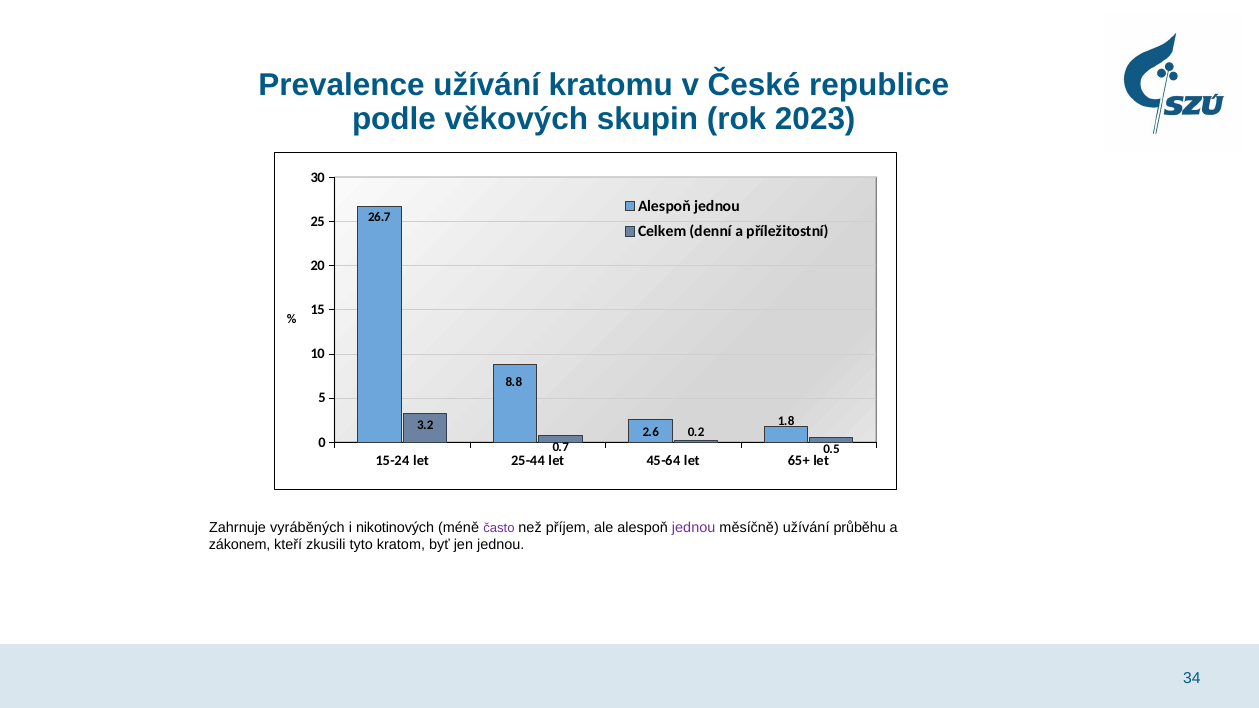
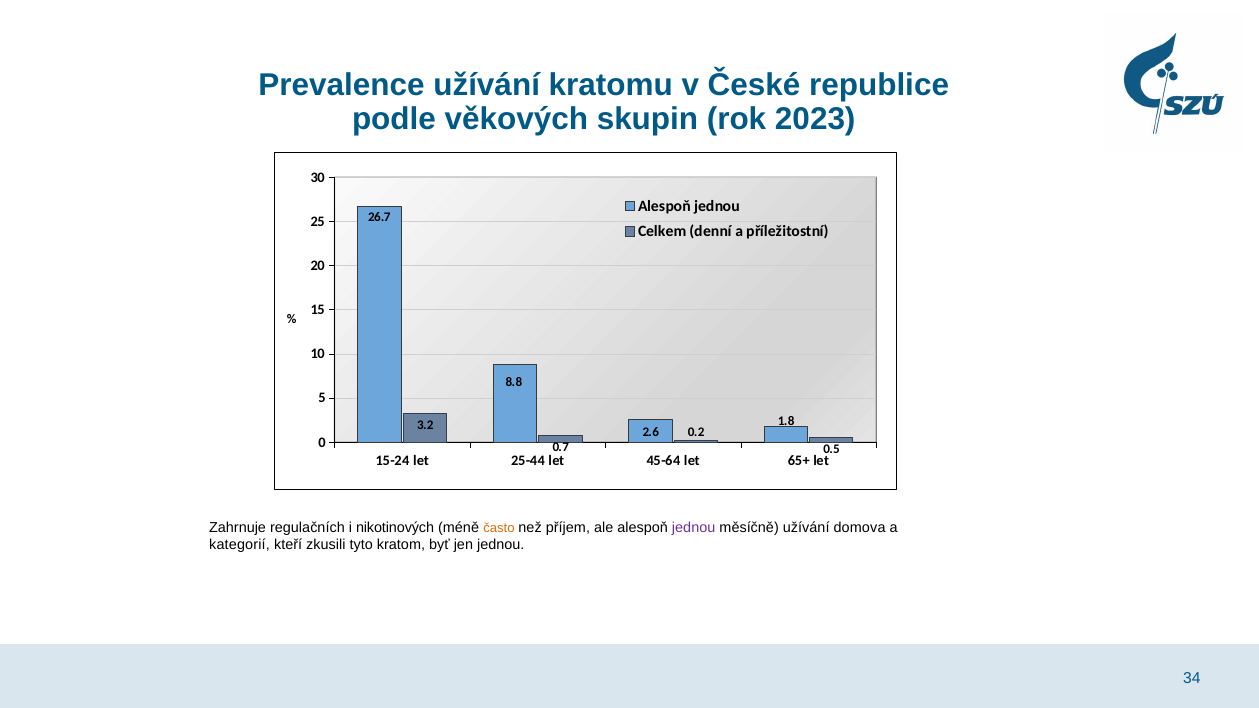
vyráběných: vyráběných -> regulačních (307, 528)
často colour: purple -> orange (499, 528)
průběhu: průběhu -> domova (860, 528)
zákonem: zákonem -> kategorií (240, 545)
